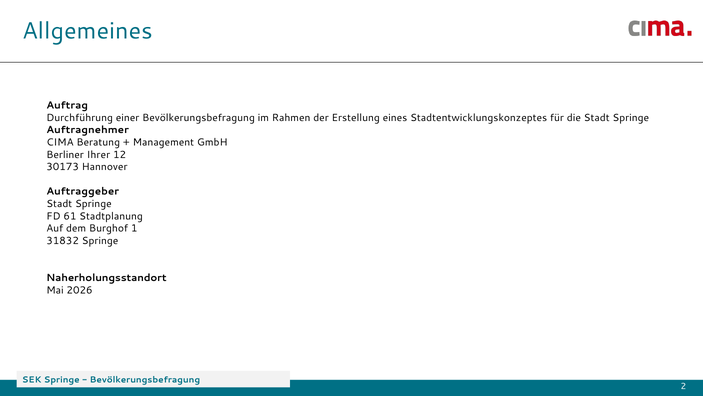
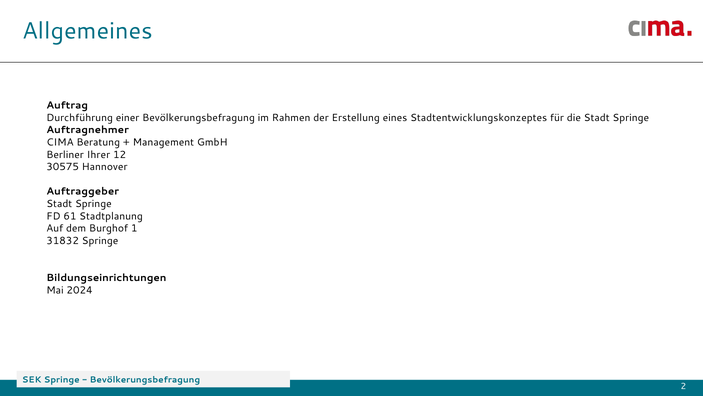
30173: 30173 -> 30575 (63, 167)
Naherholungsstandort: Naherholungsstandort -> Bildungseinrichtungen (106, 277)
2026: 2026 -> 2024 (80, 290)
